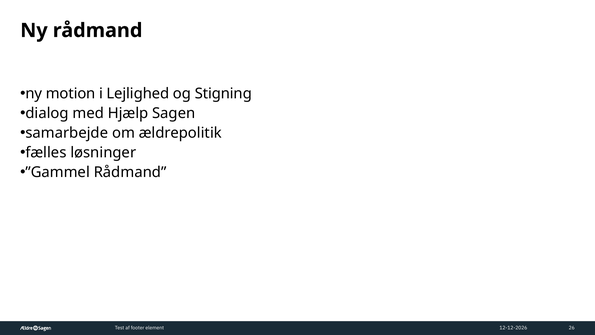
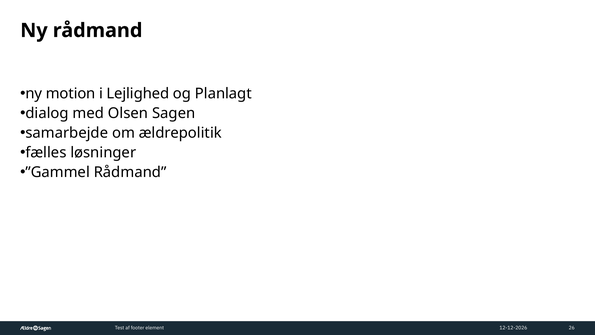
Stigning: Stigning -> Planlagt (223, 94)
Hjælp: Hjælp -> Olsen (128, 113)
